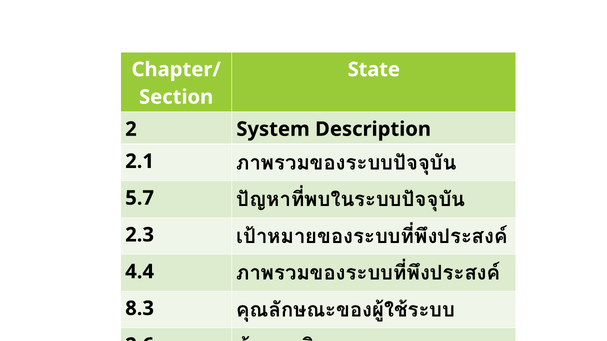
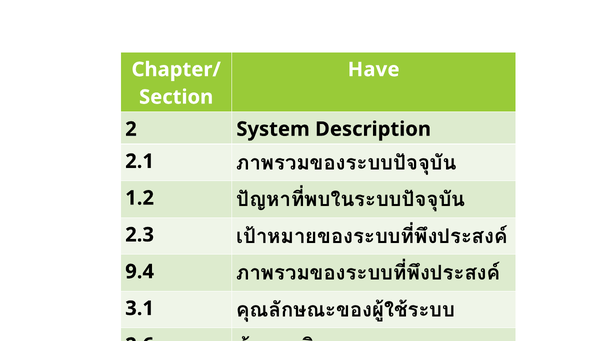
State: State -> Have (374, 70)
5.7: 5.7 -> 1.2 (140, 198)
4.4: 4.4 -> 9.4 (140, 272)
8.3: 8.3 -> 3.1 (140, 309)
